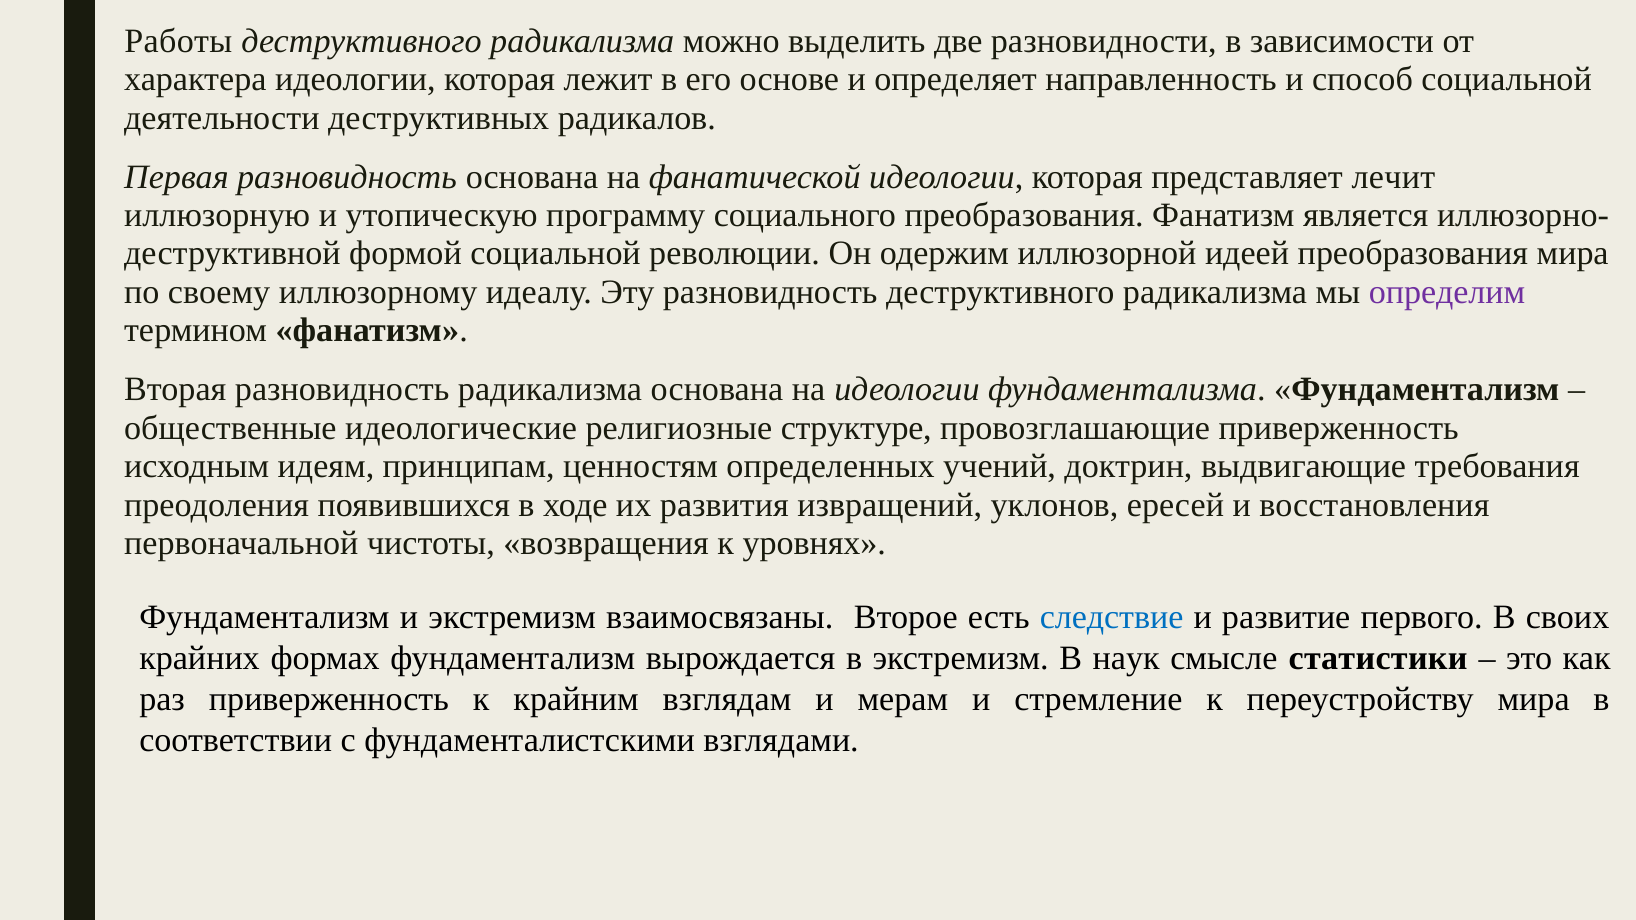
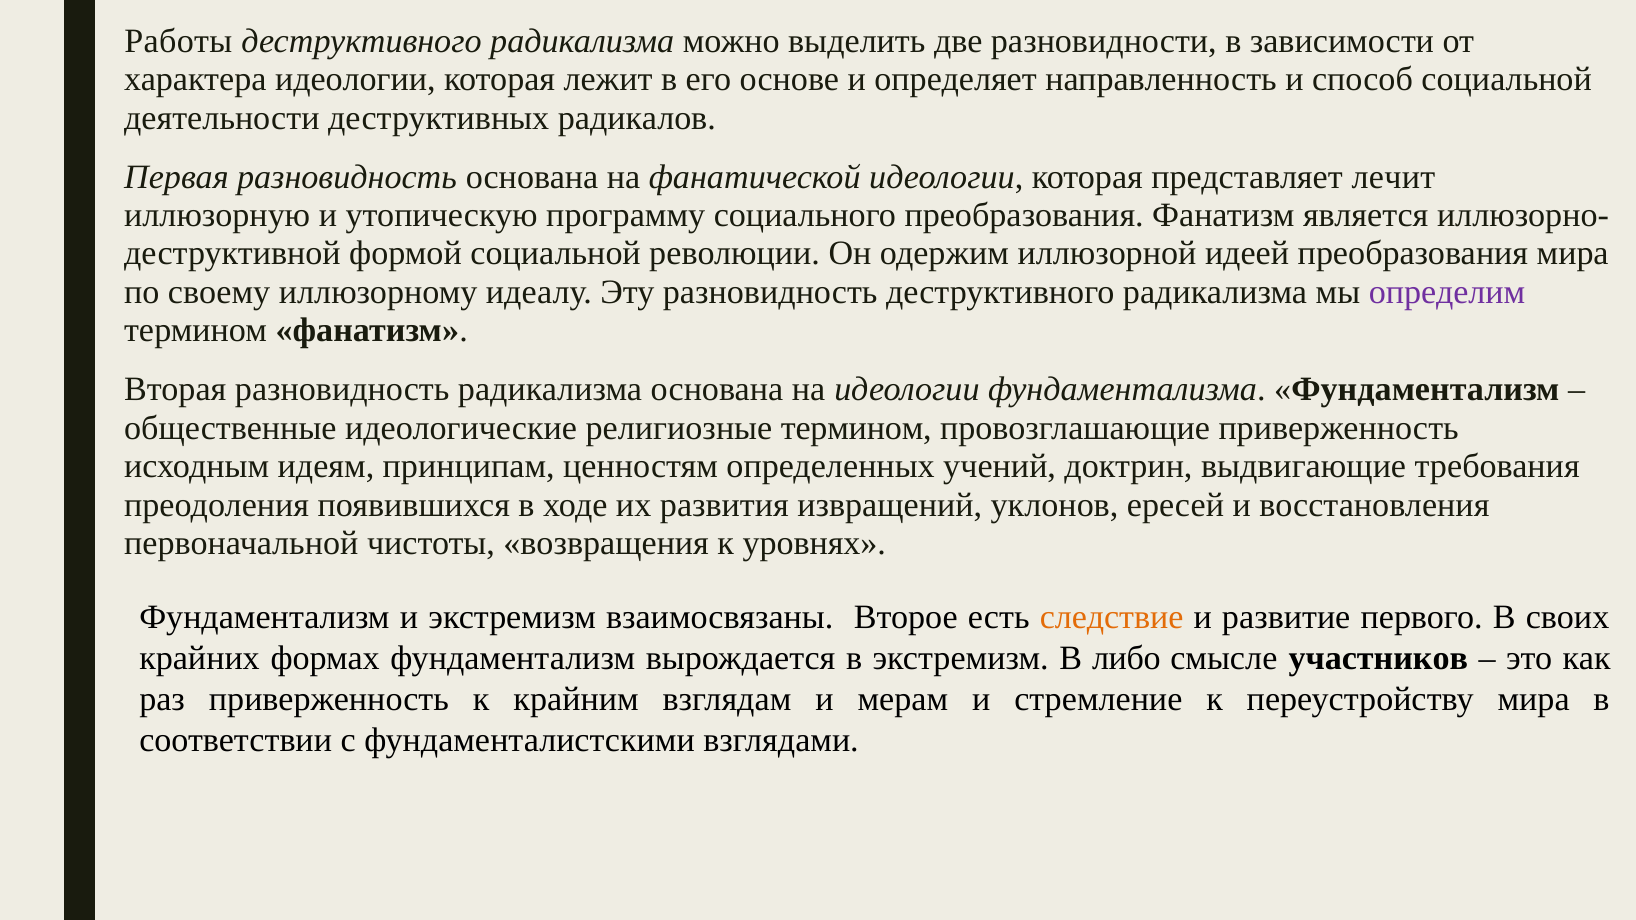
религиозные структуре: структуре -> термином (856, 428)
следствие colour: blue -> orange (1112, 618)
наук: наук -> либо (1126, 659)
статистики: статистики -> участников (1378, 659)
